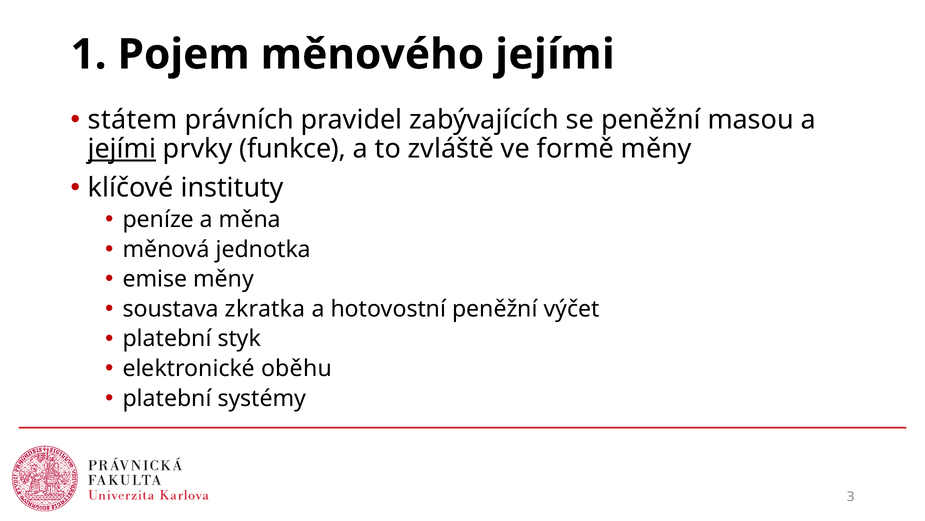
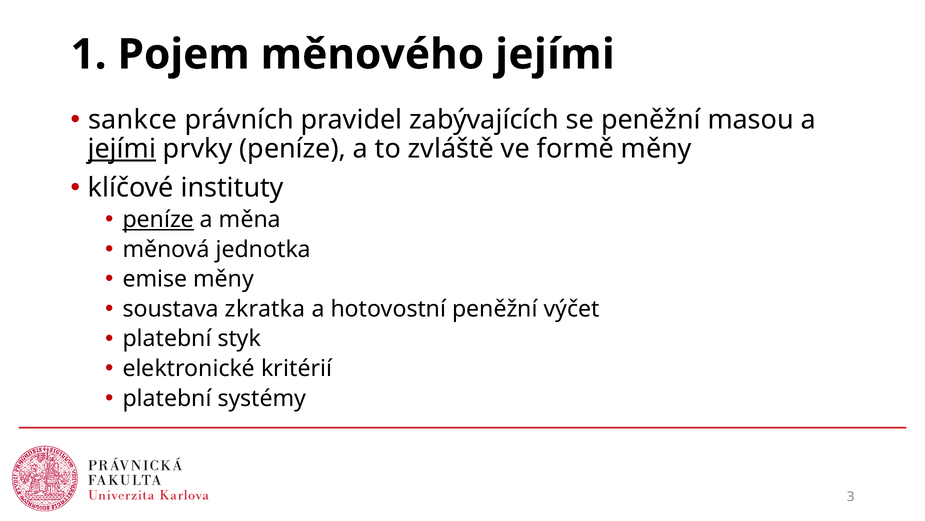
státem: státem -> sankce (133, 120)
prvky funkce: funkce -> peníze (293, 149)
peníze underline: none -> present (158, 219)
oběhu: oběhu -> kritérií (297, 368)
